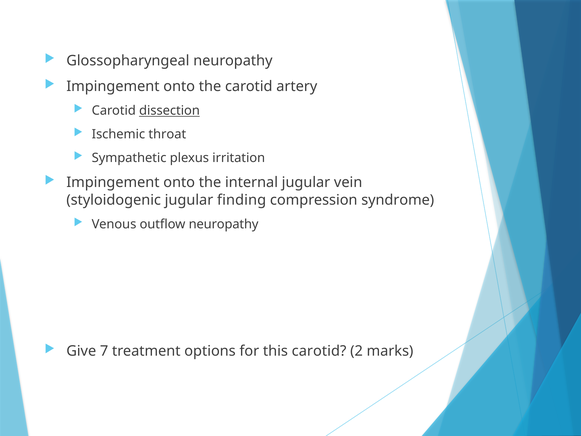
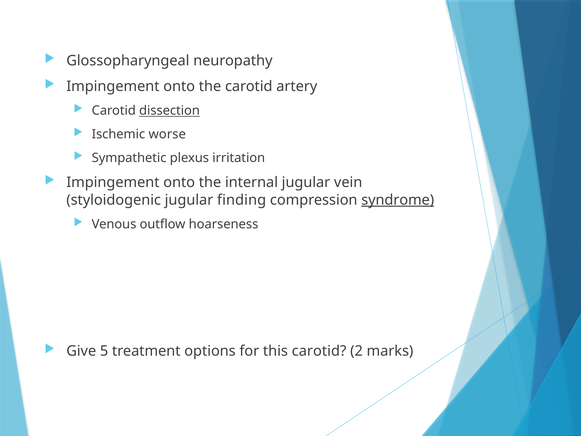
throat: throat -> worse (167, 134)
syndrome underline: none -> present (398, 200)
outflow neuropathy: neuropathy -> hoarseness (224, 224)
7: 7 -> 5 (104, 351)
